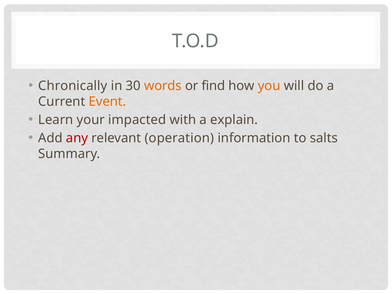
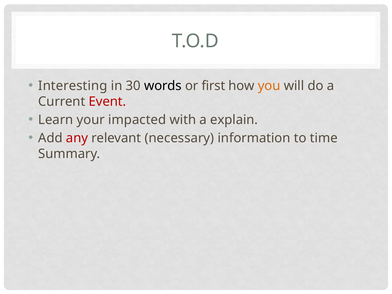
Chronically: Chronically -> Interesting (73, 86)
words colour: orange -> black (163, 86)
find: find -> first (213, 86)
Event colour: orange -> red (107, 102)
operation: operation -> necessary (179, 138)
salts: salts -> time (324, 138)
